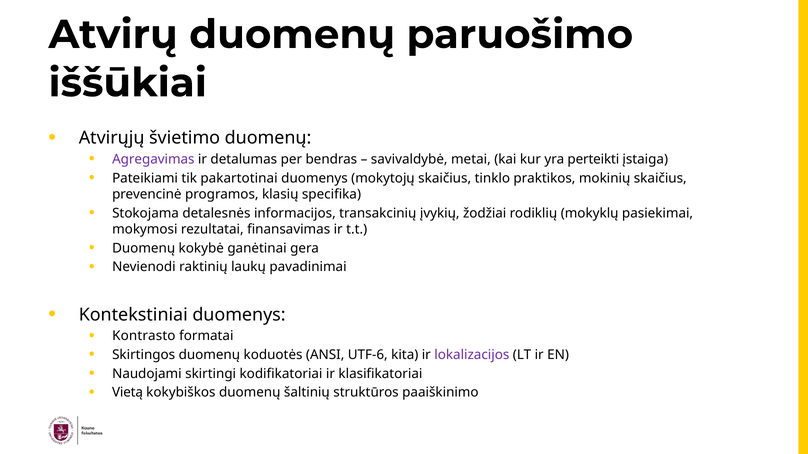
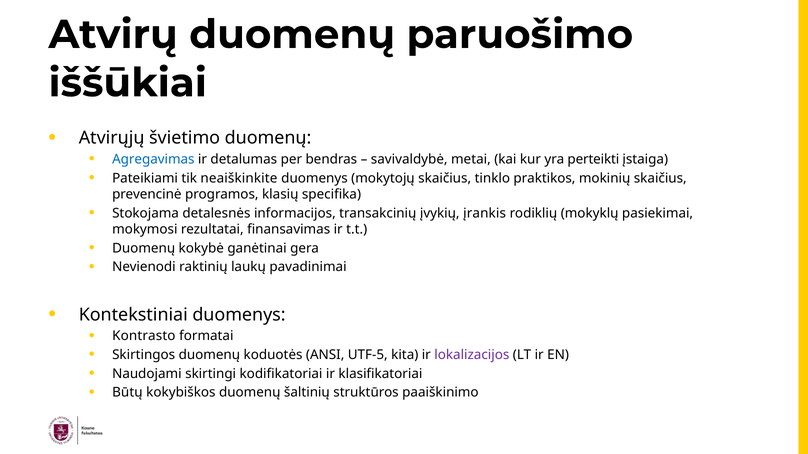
Agregavimas colour: purple -> blue (153, 159)
pakartotinai: pakartotinai -> neaiškinkite (239, 178)
žodžiai: žodžiai -> įrankis (485, 213)
UTF-6: UTF-6 -> UTF-5 (368, 355)
Vietą: Vietą -> Būtų (127, 393)
